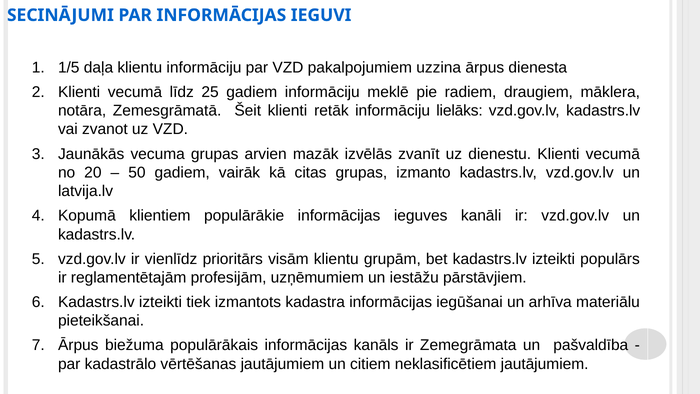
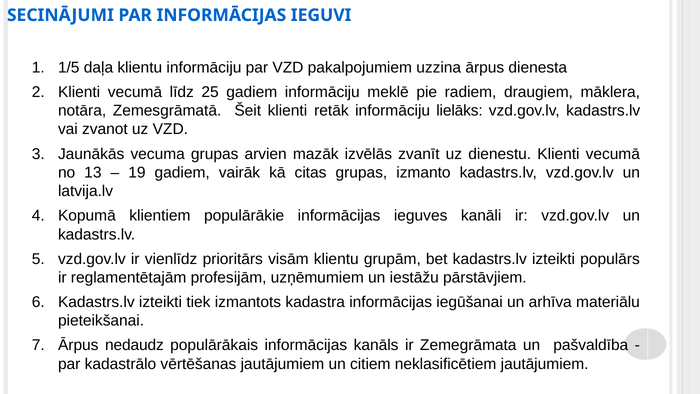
20: 20 -> 13 (93, 172)
50: 50 -> 19 (137, 172)
biežuma: biežuma -> nedaudz (134, 345)
